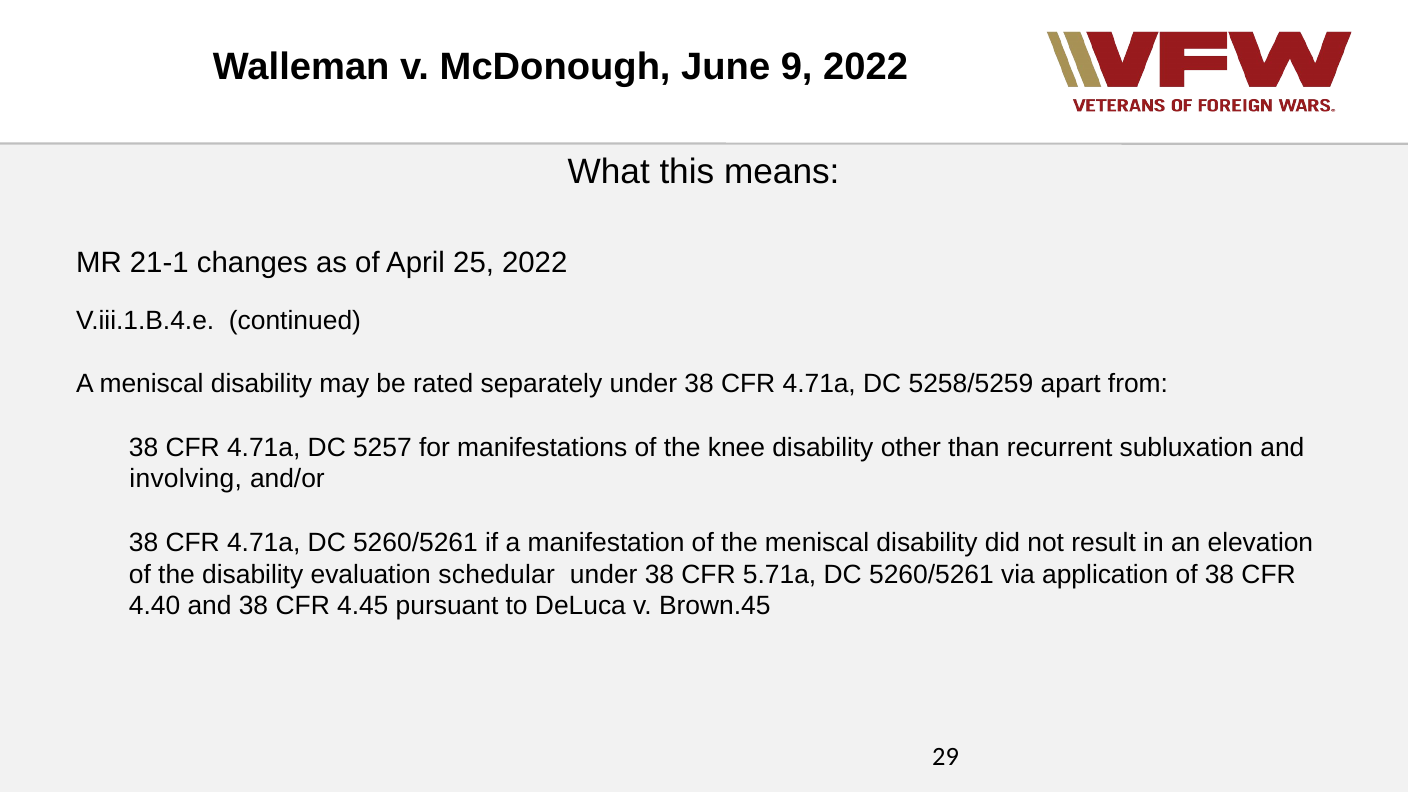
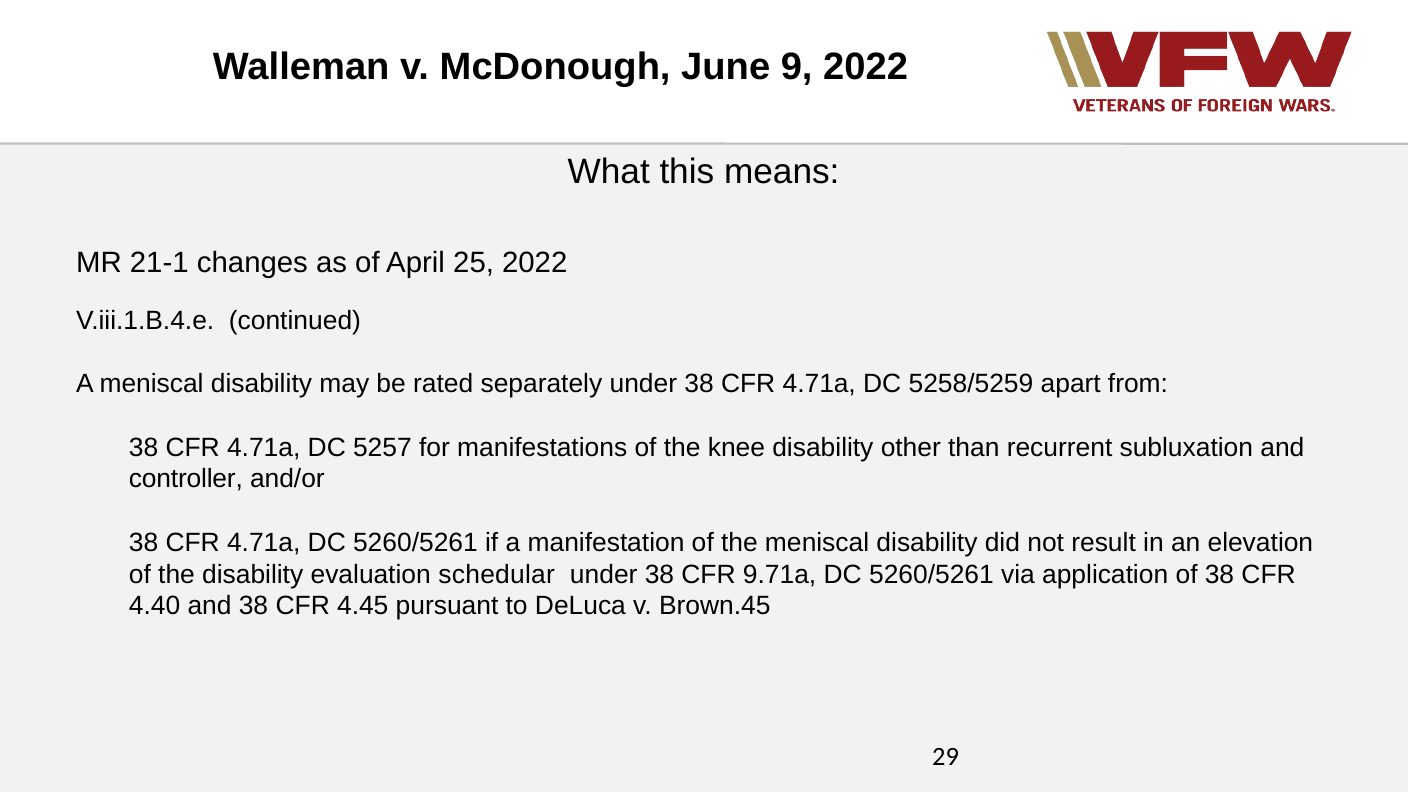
involving: involving -> controller (186, 479)
5.71a: 5.71a -> 9.71a (780, 574)
